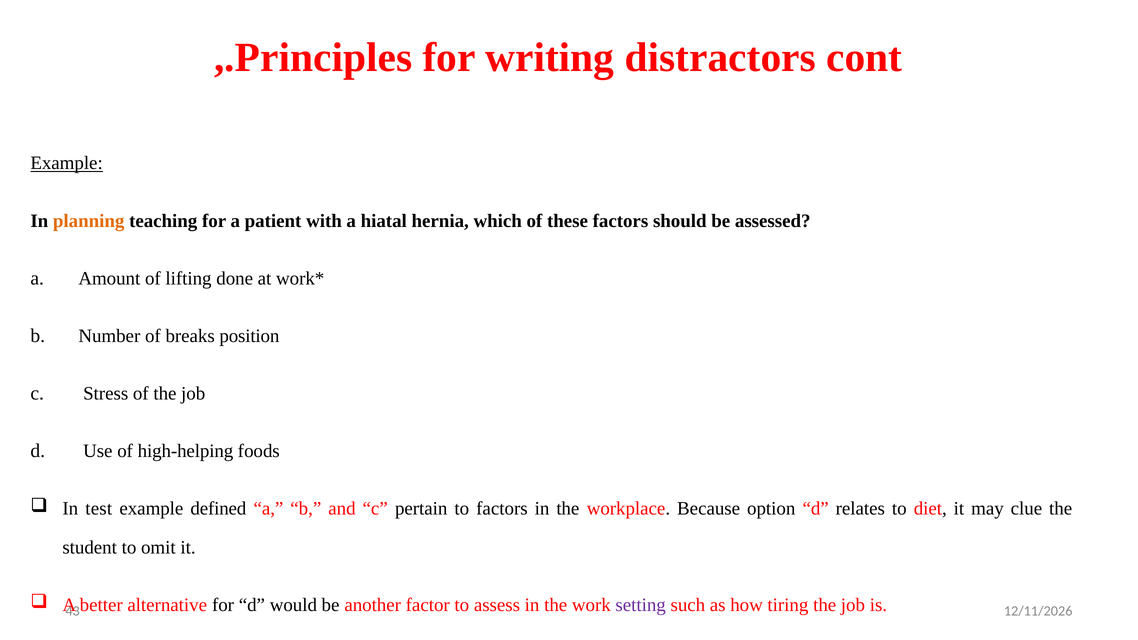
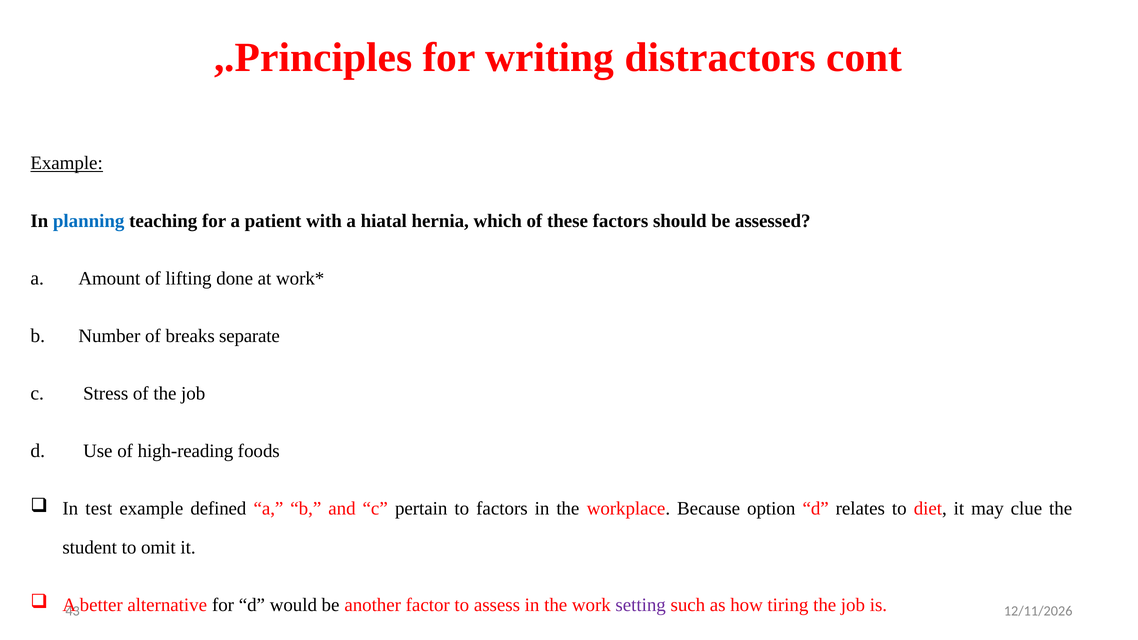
planning colour: orange -> blue (89, 221)
position: position -> separate (249, 336)
high-helping: high-helping -> high-reading (185, 451)
